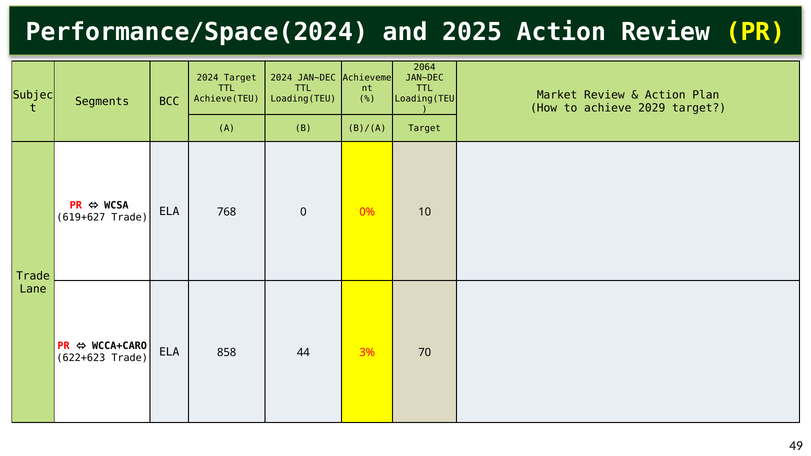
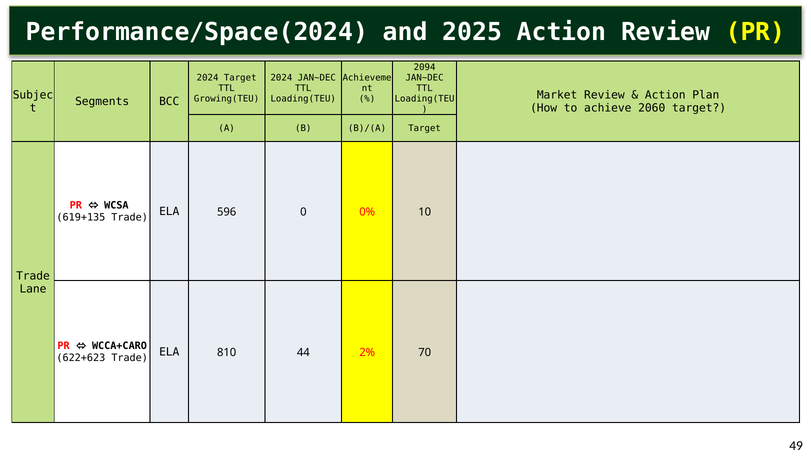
2064: 2064 -> 2094 (425, 67)
Achieve(TEU: Achieve(TEU -> Growing(TEU (227, 99)
2029: 2029 -> 2060 (652, 108)
768: 768 -> 596 (227, 212)
619+627: 619+627 -> 619+135 (81, 217)
858: 858 -> 810 (227, 353)
3%: 3% -> 2% (367, 353)
